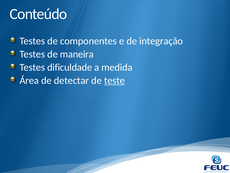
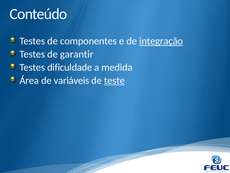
integração underline: none -> present (161, 41)
maneira: maneira -> garantir (77, 54)
detectar: detectar -> variáveis (72, 80)
